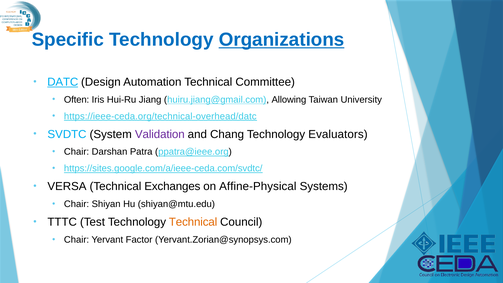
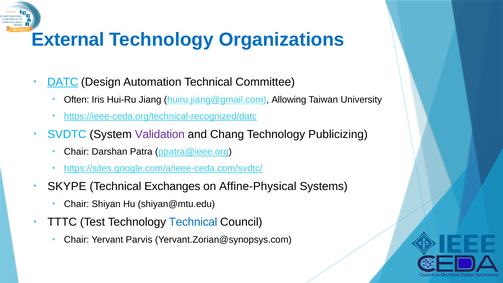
Specific: Specific -> External (68, 40)
Organizations underline: present -> none (282, 40)
https://ieee-ceda.org/technical-overhead/datc: https://ieee-ceda.org/technical-overhead/datc -> https://ieee-ceda.org/technical-recognized/datc (160, 116)
Evaluators: Evaluators -> Publicizing (338, 134)
VERSA: VERSA -> SKYPE (67, 186)
Technical colour: orange -> blue (193, 222)
Factor: Factor -> Parvis (139, 240)
